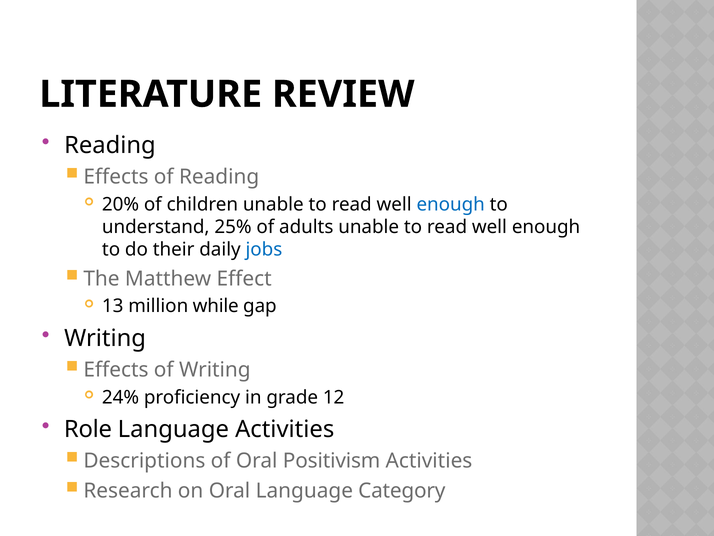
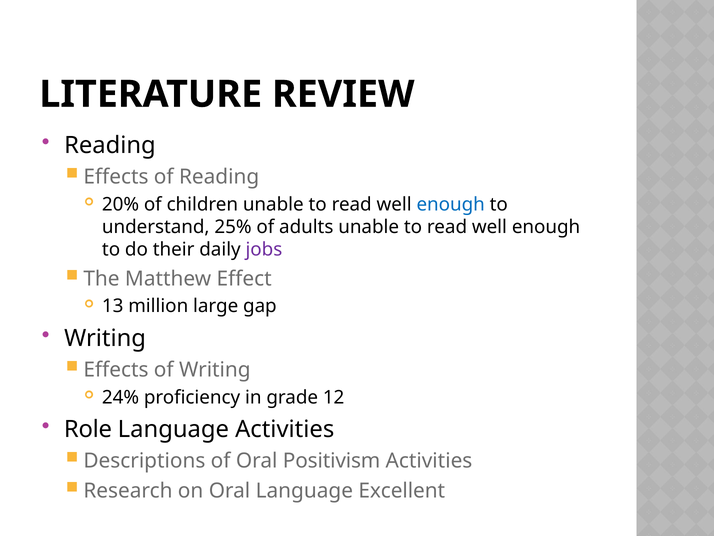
jobs colour: blue -> purple (264, 249)
while: while -> large (216, 306)
Category: Category -> Excellent (402, 490)
